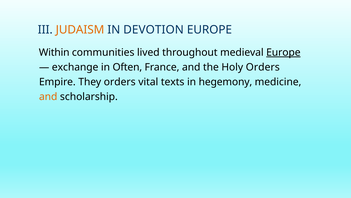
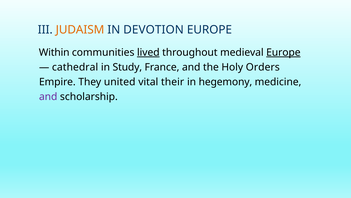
lived underline: none -> present (148, 52)
exchange: exchange -> cathedral (75, 67)
Often: Often -> Study (127, 67)
They orders: orders -> united (120, 82)
texts: texts -> their (173, 82)
and colour: orange -> purple (48, 96)
